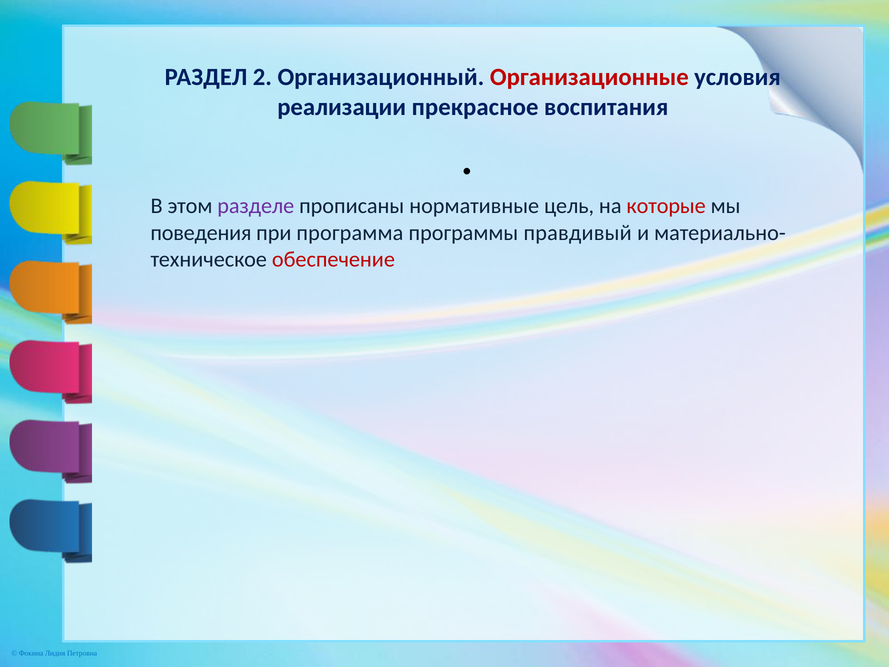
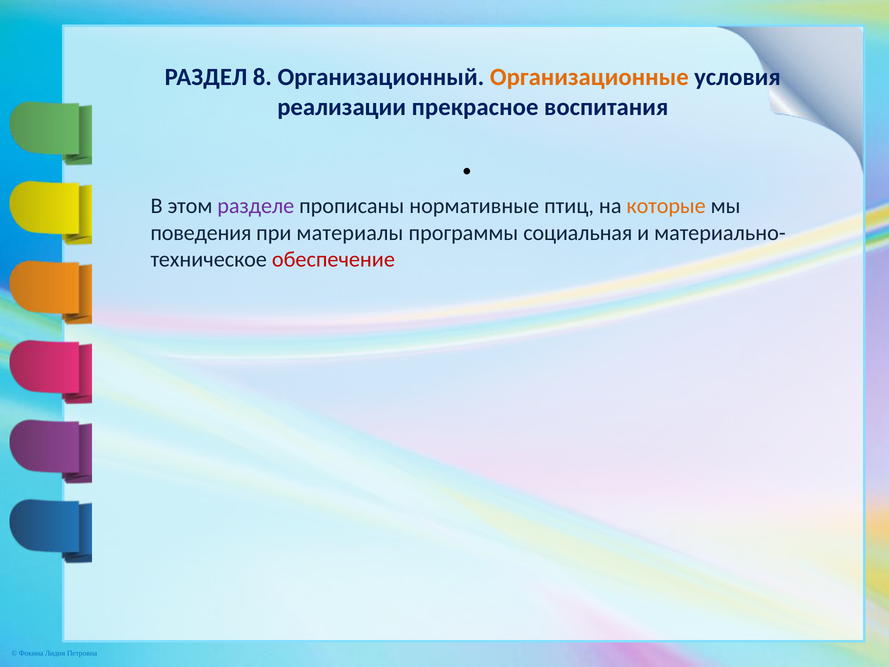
2: 2 -> 8 (262, 77)
Организационные colour: red -> orange (589, 77)
цель: цель -> птиц (569, 206)
которые colour: red -> orange (666, 206)
программа: программа -> материалы (350, 233)
правдивый: правдивый -> социальная (578, 233)
